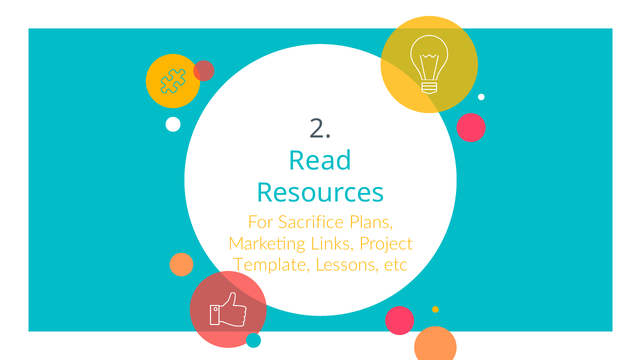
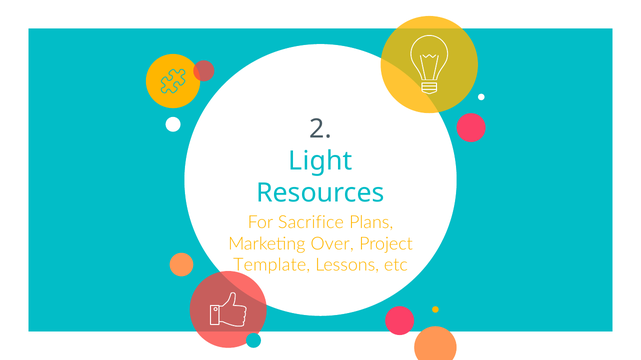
Read: Read -> Light (320, 161)
Links: Links -> Over (332, 244)
